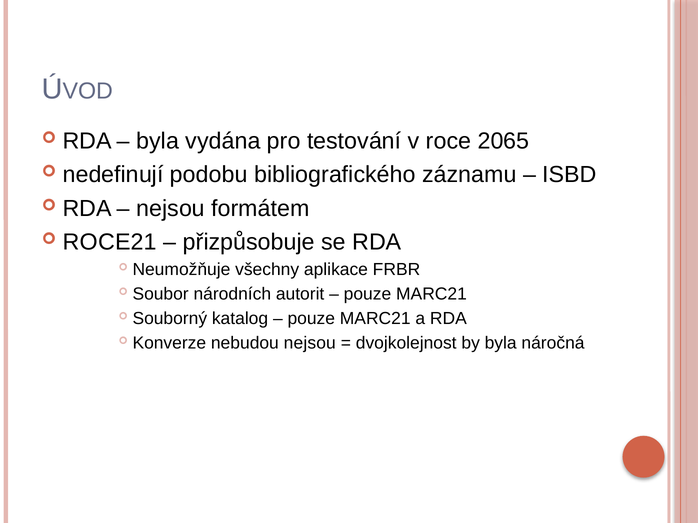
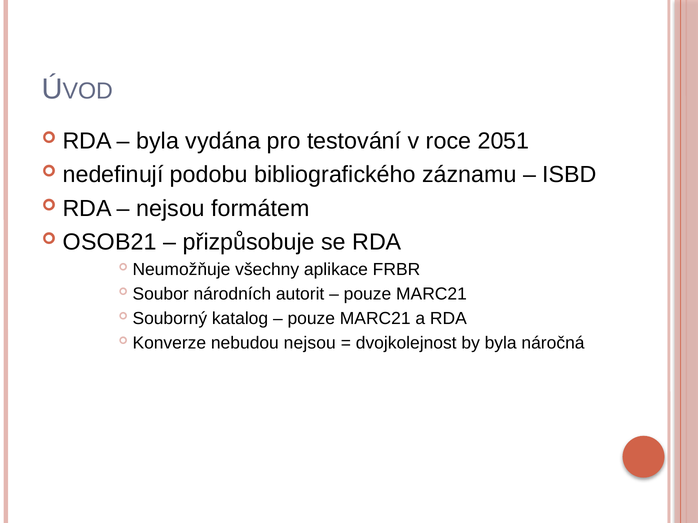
2065: 2065 -> 2051 (503, 141)
ROCE21: ROCE21 -> OSOB21 (110, 242)
